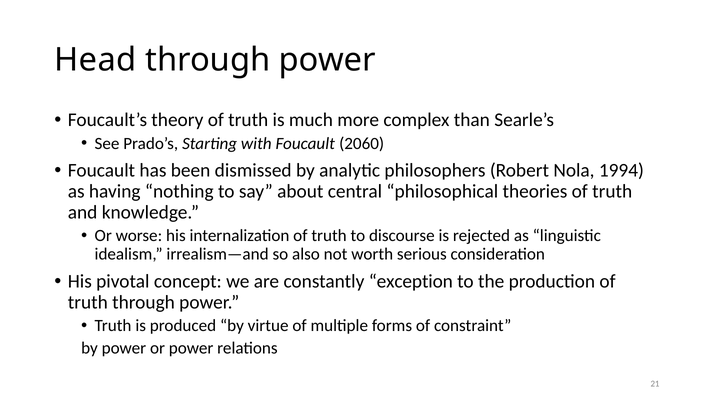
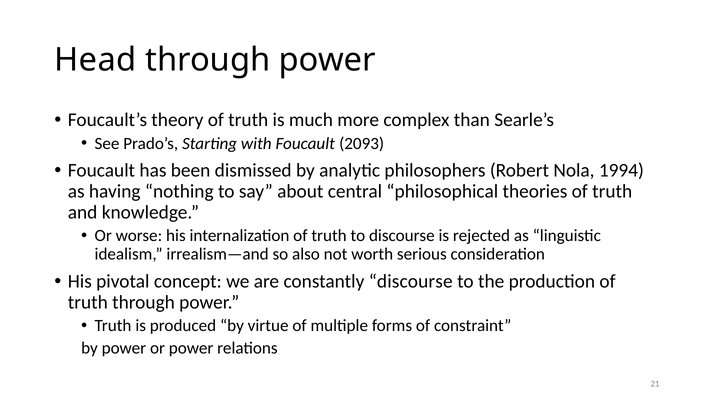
2060: 2060 -> 2093 (362, 143)
constantly exception: exception -> discourse (411, 281)
